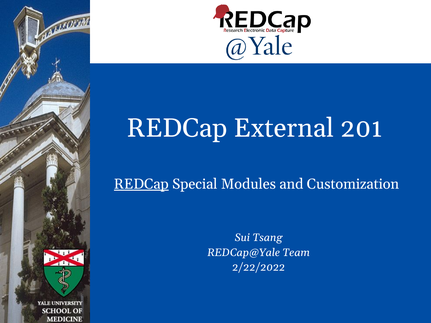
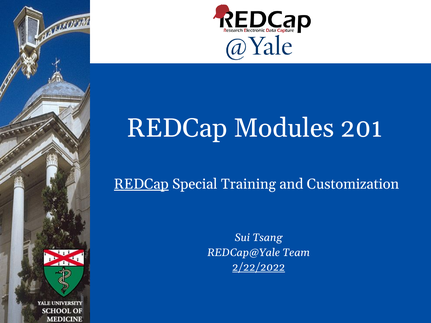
External: External -> Modules (284, 128)
Modules: Modules -> Training (248, 184)
2/22/2022 underline: none -> present (259, 268)
